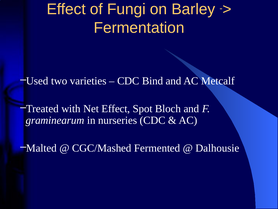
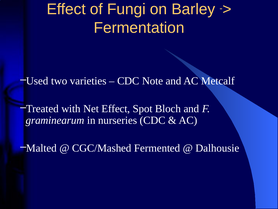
Bind: Bind -> Note (153, 81)
